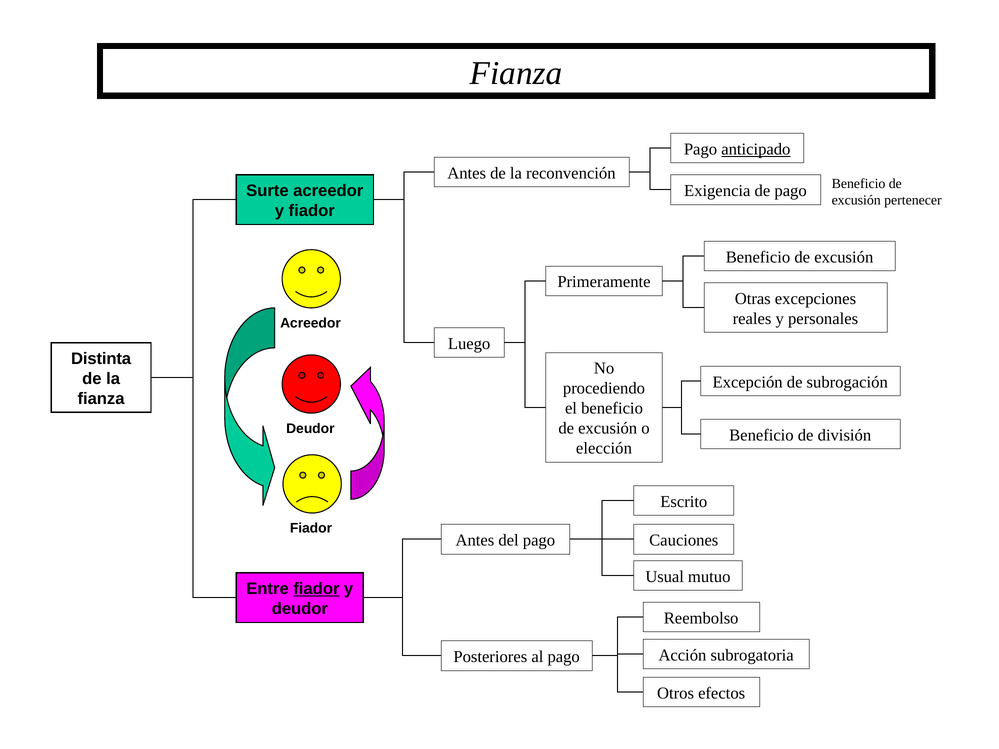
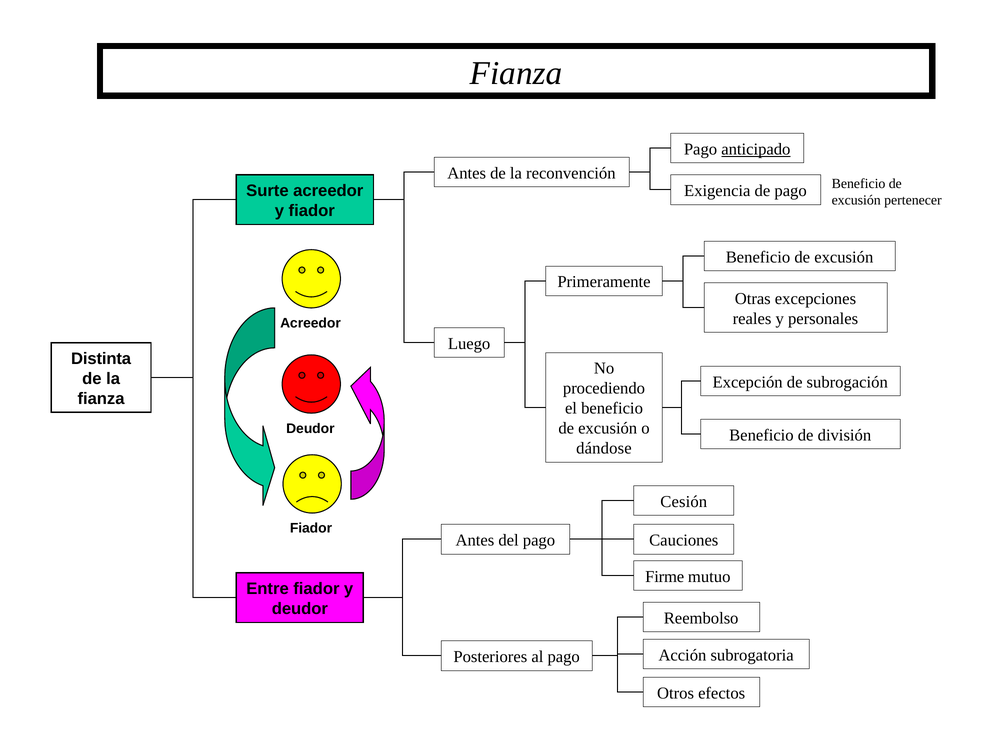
elección: elección -> dándose (604, 449)
Escrito: Escrito -> Cesión (684, 502)
Usual: Usual -> Firme (665, 577)
fiador underline: present -> none (316, 589)
